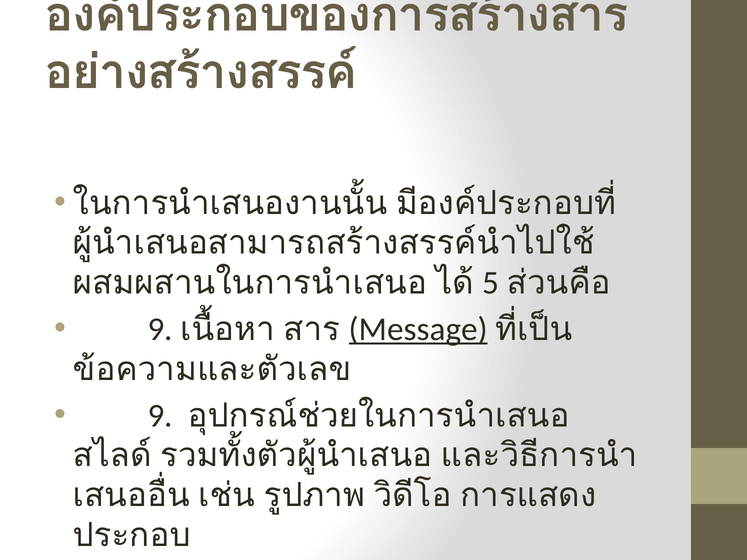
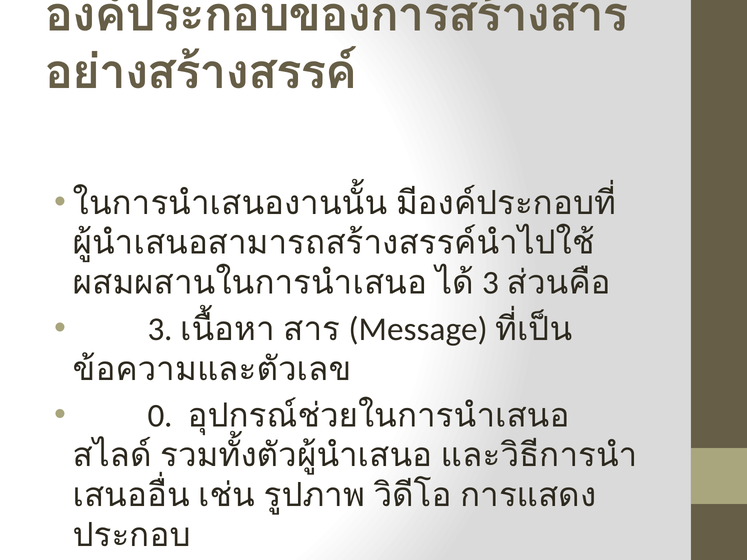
5: 5 -> 3 (491, 283)
9: 9 -> 3 (160, 329)
Message underline: present -> none (418, 329)
9: 9 -> 0 (160, 416)
